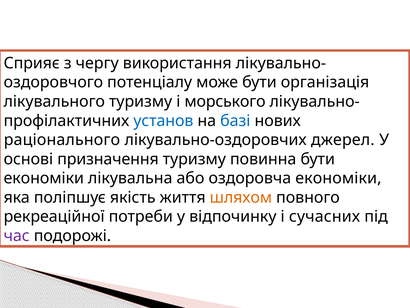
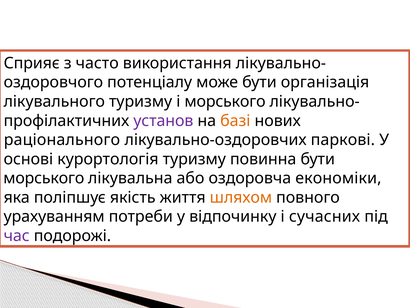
чергу: чергу -> часто (97, 63)
установ colour: blue -> purple (163, 121)
базі colour: blue -> orange (235, 121)
джерел: джерел -> паркові (343, 140)
призначення: призначення -> курортологія (108, 159)
економіки: економіки -> морського (44, 178)
рекреаційної: рекреаційної -> урахуванням (54, 216)
